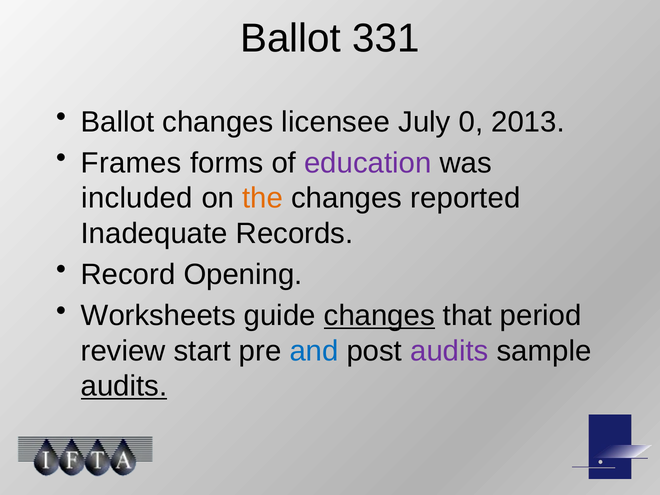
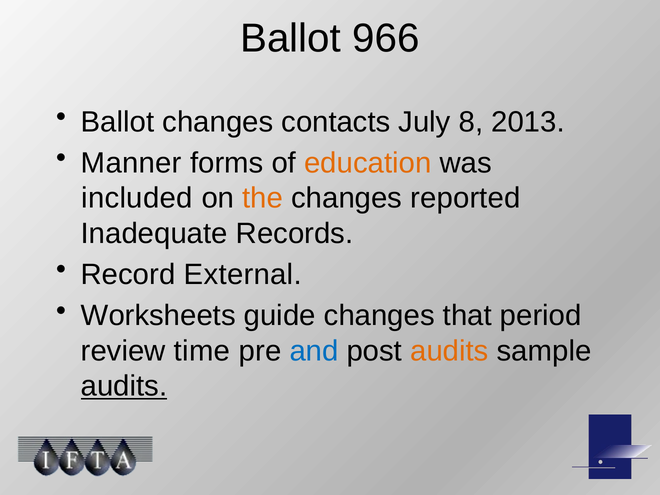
331: 331 -> 966 (386, 39)
licensee: licensee -> contacts (336, 122)
0: 0 -> 8 (471, 122)
Frames: Frames -> Manner (131, 163)
education colour: purple -> orange (368, 163)
Opening: Opening -> External (243, 275)
changes underline: present -> none (379, 316)
start: start -> time (202, 351)
audits colour: purple -> orange (449, 351)
